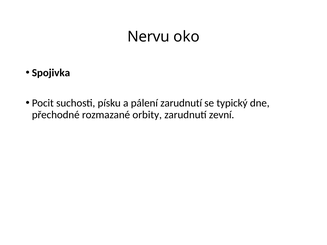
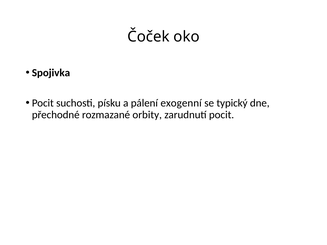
Nervu: Nervu -> Čoček (148, 37)
pálení zarudnutí: zarudnutí -> exogenní (181, 103)
zarudnutí zevní: zevní -> pocit (222, 115)
